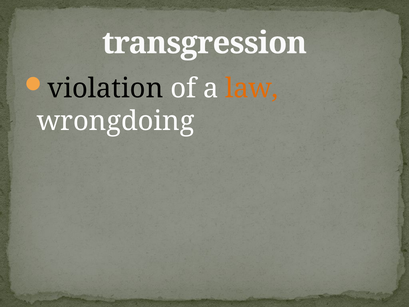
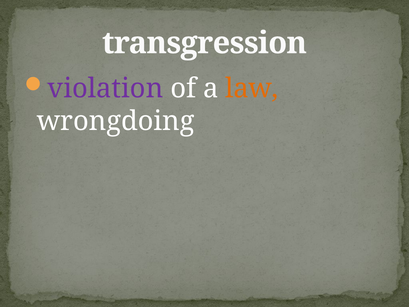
violation colour: black -> purple (105, 88)
